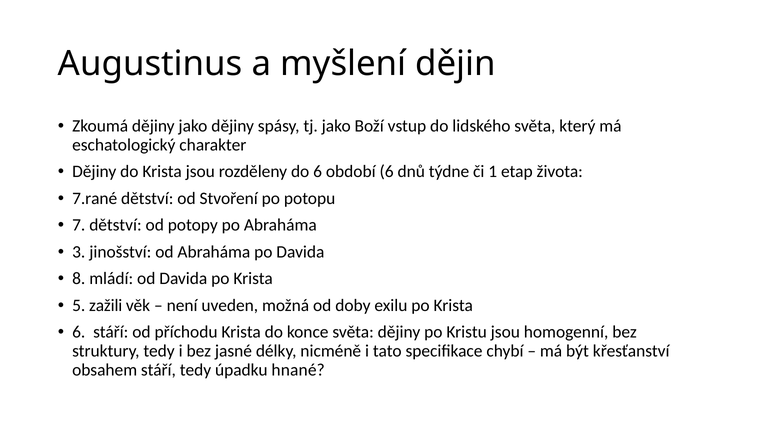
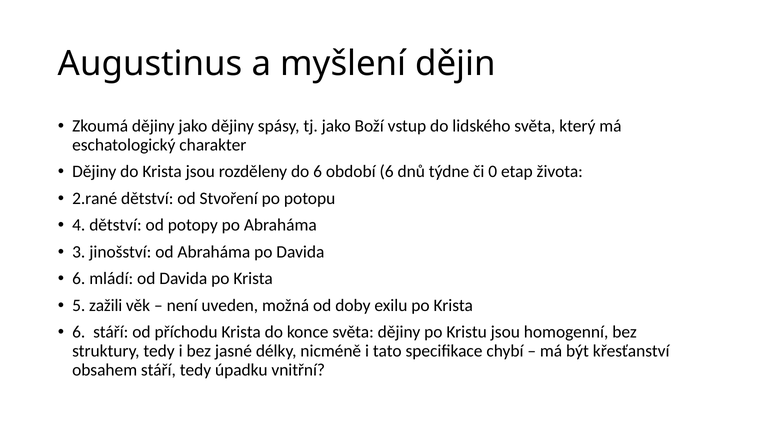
1: 1 -> 0 (493, 171)
7.rané: 7.rané -> 2.rané (95, 198)
7: 7 -> 4 (79, 225)
8: 8 -> 6 (79, 278)
hnané: hnané -> vnitřní (298, 369)
